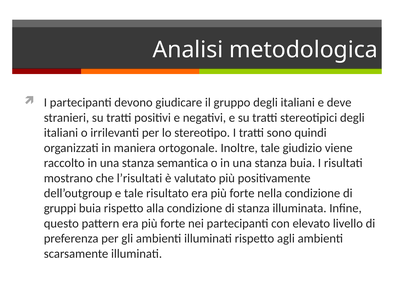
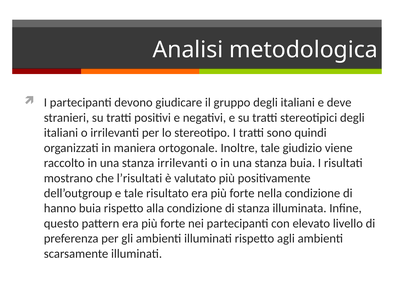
stanza semantica: semantica -> irrilevanti (182, 163)
gruppi: gruppi -> hanno (60, 208)
